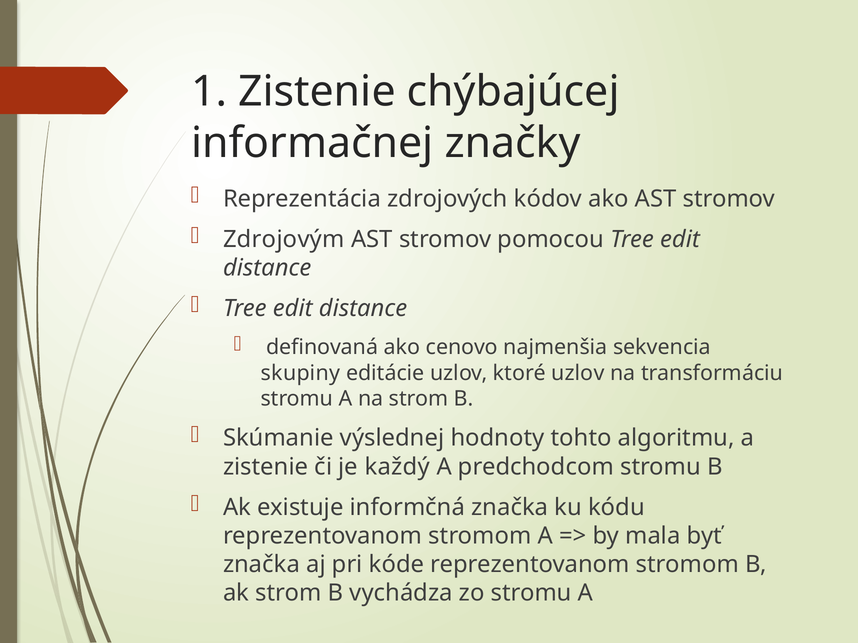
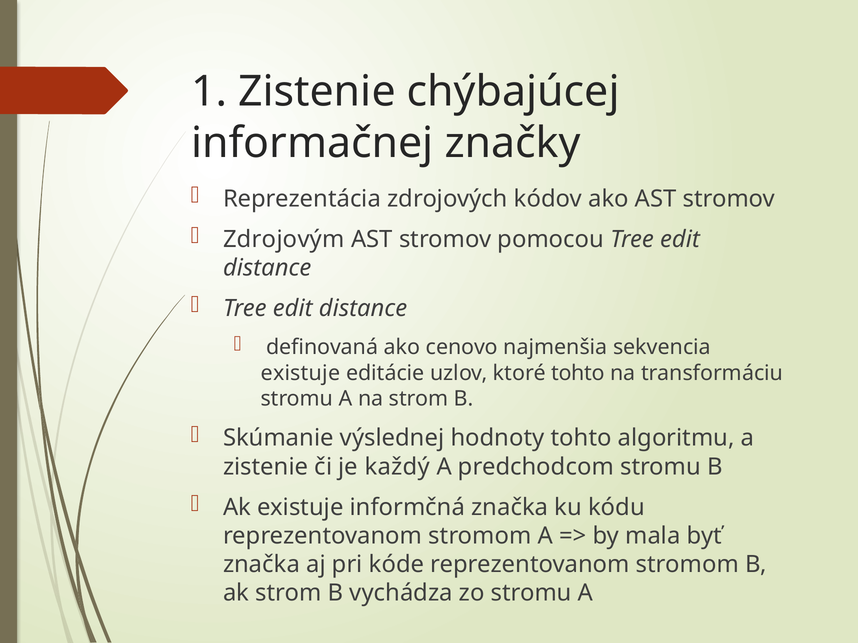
skupiny: skupiny -> existuje (300, 373)
ktoré uzlov: uzlov -> tohto (578, 373)
